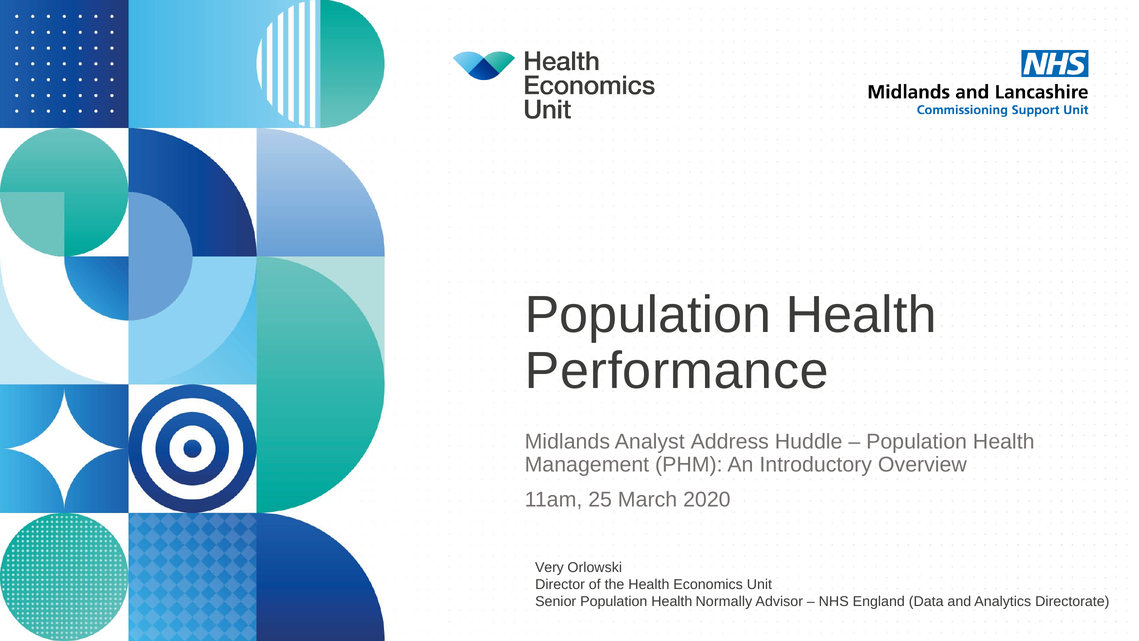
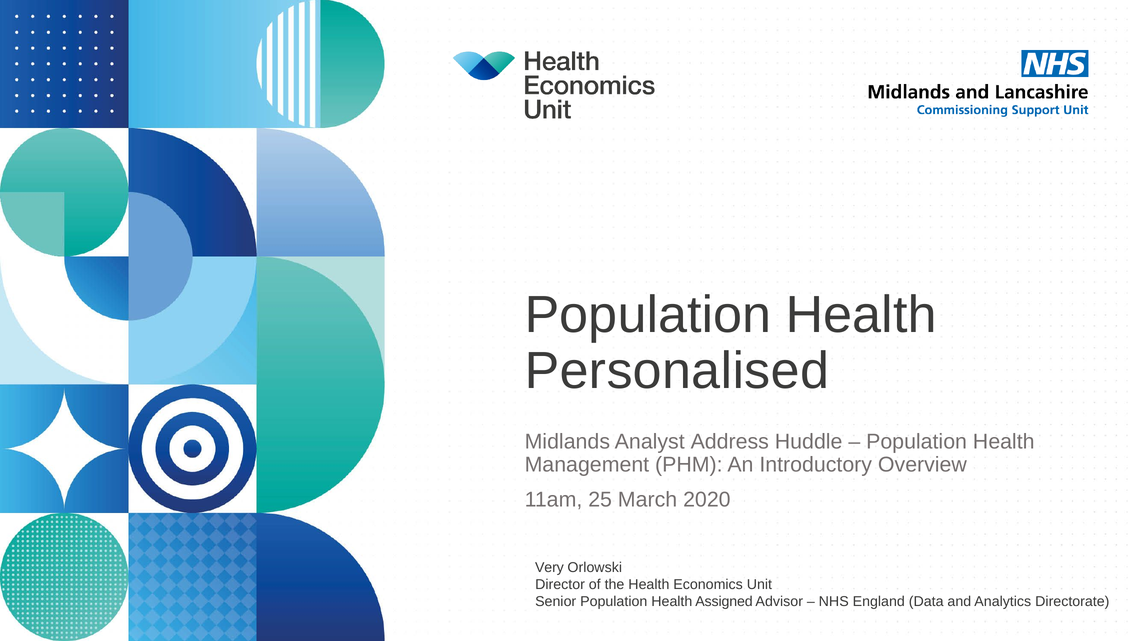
Performance: Performance -> Personalised (677, 371)
Normally: Normally -> Assigned (724, 601)
